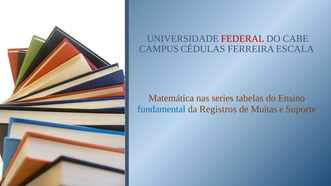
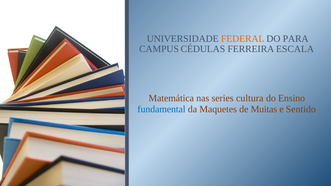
FEDERAL colour: red -> orange (243, 39)
CABE: CABE -> PARA (296, 39)
tabelas: tabelas -> cultura (250, 98)
Registros: Registros -> Maquetes (218, 109)
Suporte: Suporte -> Sentido (301, 109)
